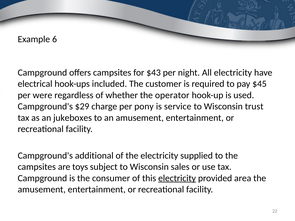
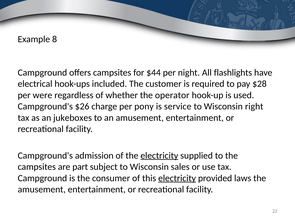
6: 6 -> 8 (55, 39)
$43: $43 -> $44 (154, 73)
All electricity: electricity -> flashlights (233, 73)
$45: $45 -> $28 (259, 84)
$29: $29 -> $26 (82, 107)
trust: trust -> right (254, 107)
additional: additional -> admission (94, 156)
electricity underline: none -> present (159, 156)
toys: toys -> part (80, 167)
area: area -> laws (243, 178)
